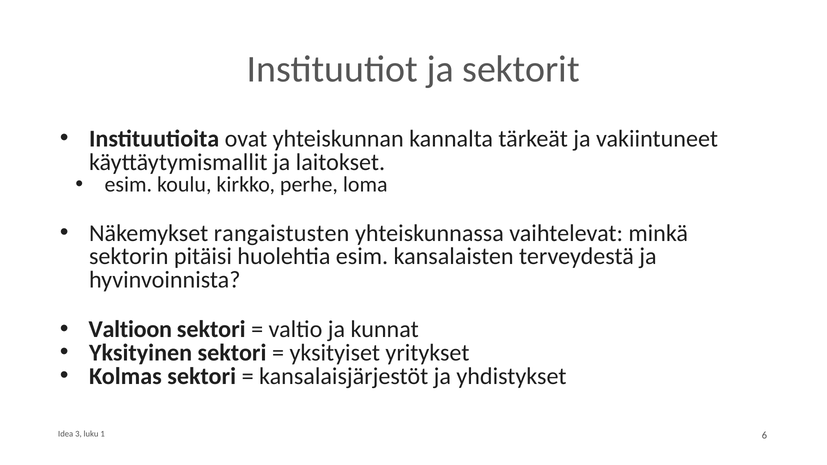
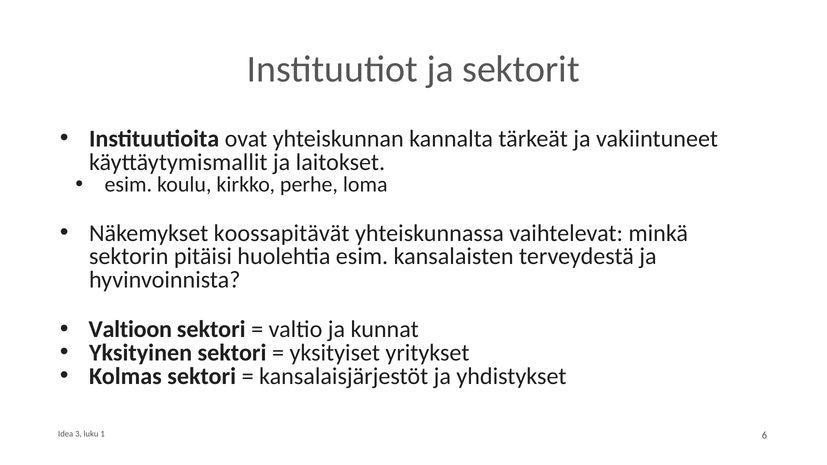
rangaistusten: rangaistusten -> koossapitävät (282, 233)
